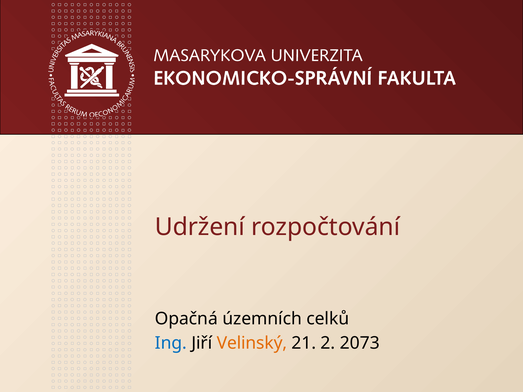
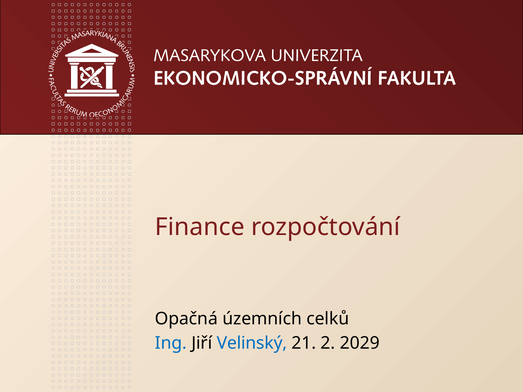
Udržení: Udržení -> Finance (200, 227)
Velinský colour: orange -> blue (252, 343)
2073: 2073 -> 2029 (360, 343)
